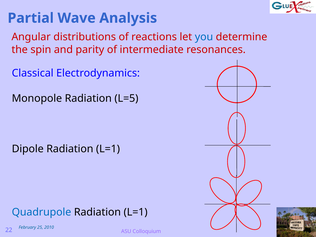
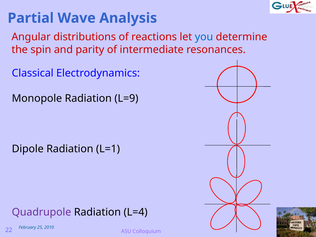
L=5: L=5 -> L=9 (126, 98)
Quadrupole colour: blue -> purple (41, 212)
L=1: L=1 -> L=4 (136, 212)
